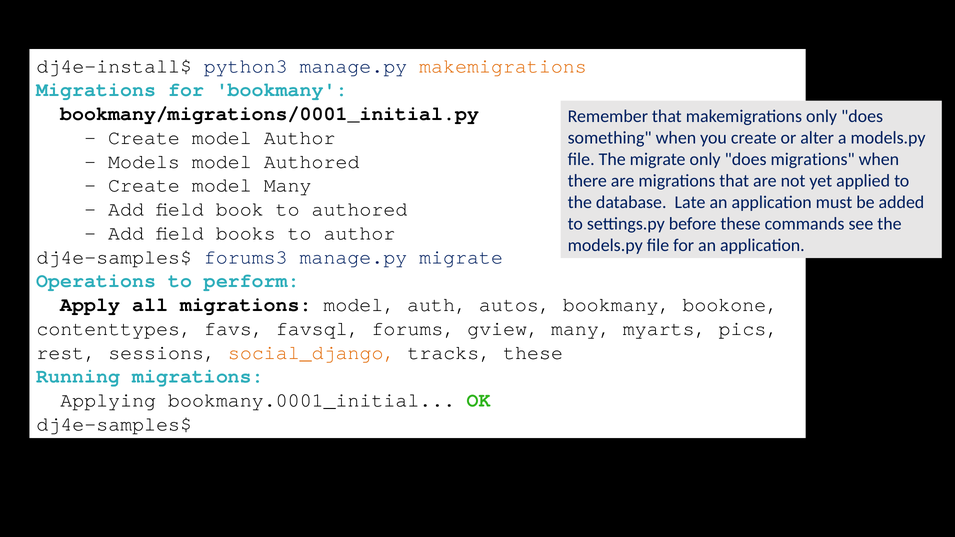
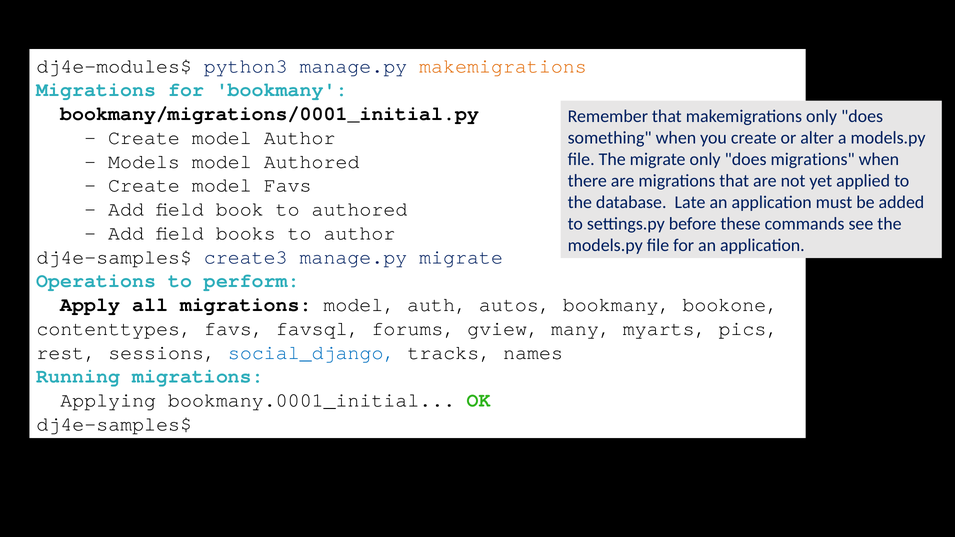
dj4e-install$: dj4e-install$ -> dj4e-modules$ (114, 66)
model Many: Many -> Favs (288, 185)
forums3: forums3 -> create3 (246, 257)
social_django colour: orange -> blue (312, 353)
tracks these: these -> names (533, 353)
